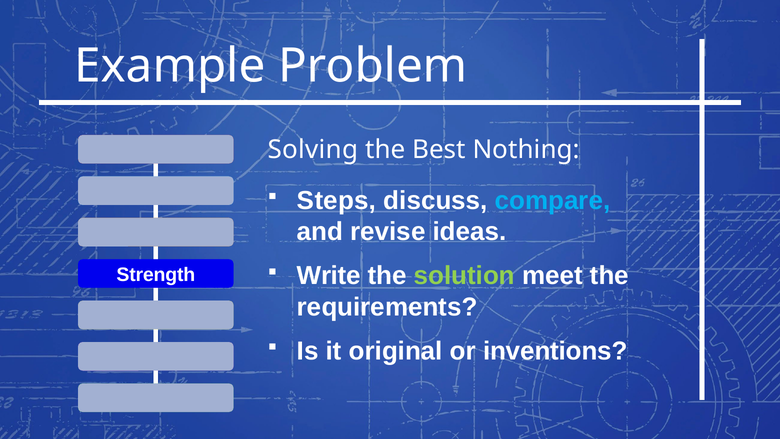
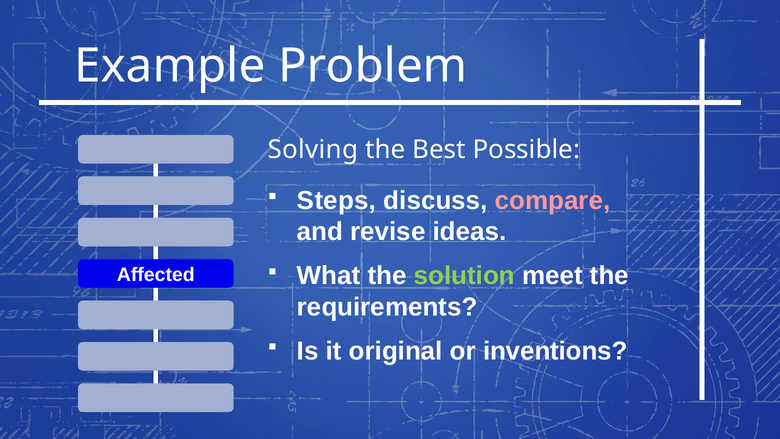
Nothing: Nothing -> Possible (526, 150)
compare colour: light blue -> pink (552, 200)
Write: Write -> What (329, 276)
Strength: Strength -> Affected (156, 275)
